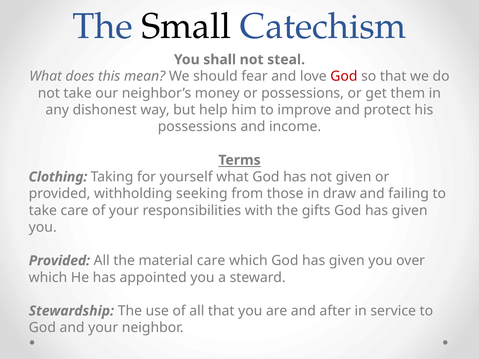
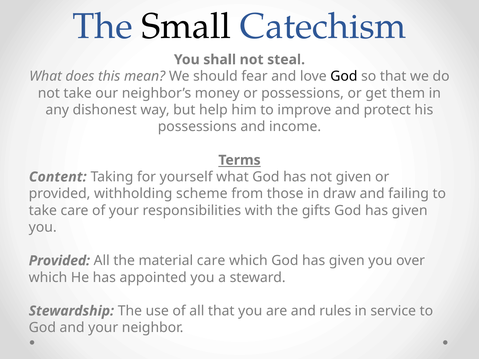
God colour: red -> black (344, 76)
Clothing: Clothing -> Content (58, 177)
seeking: seeking -> scheme (202, 194)
after: after -> rules (335, 311)
